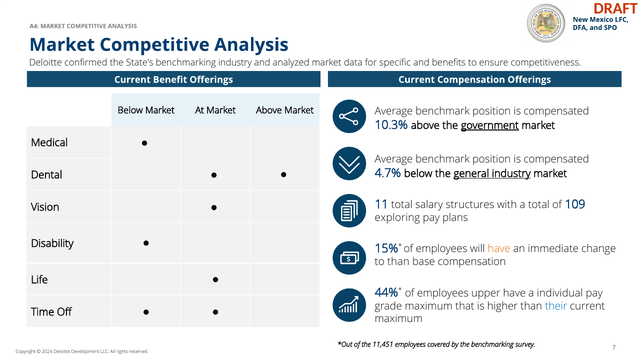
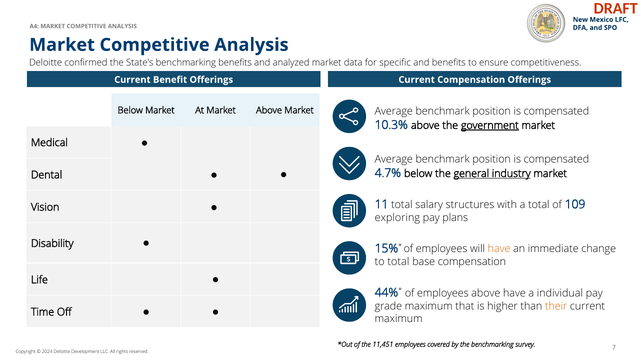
benchmarking industry: industry -> benefits (235, 63)
to than: than -> total (398, 262)
employees upper: upper -> above (486, 293)
their colour: blue -> orange (556, 306)
